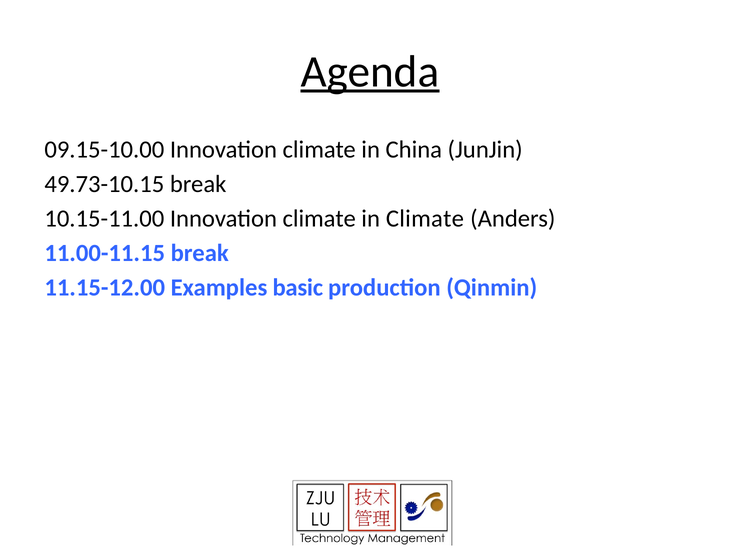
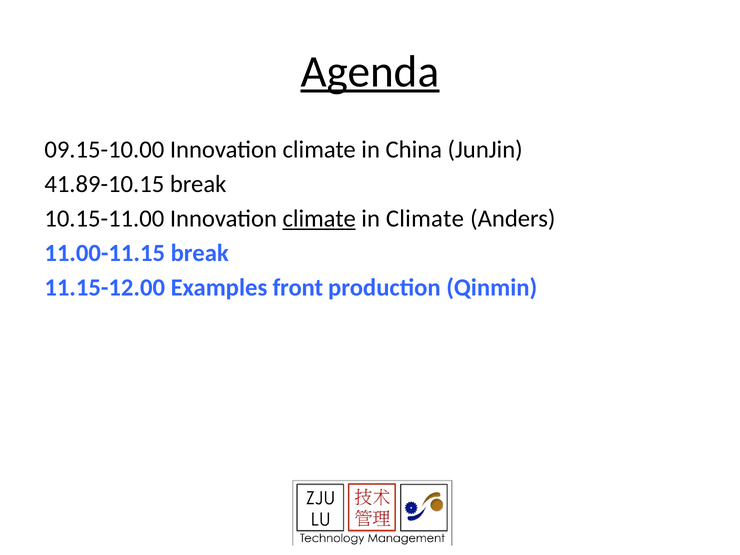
49.73-10.15: 49.73-10.15 -> 41.89-10.15 (104, 184)
climate underline: none -> present (319, 219)
basic: basic -> front (298, 288)
